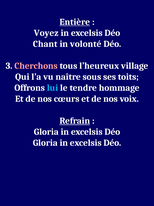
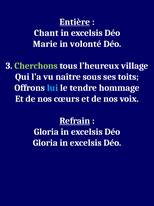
Voyez: Voyez -> Chant (46, 33)
Chant: Chant -> Marie (45, 44)
Cherchons colour: pink -> light green (36, 66)
